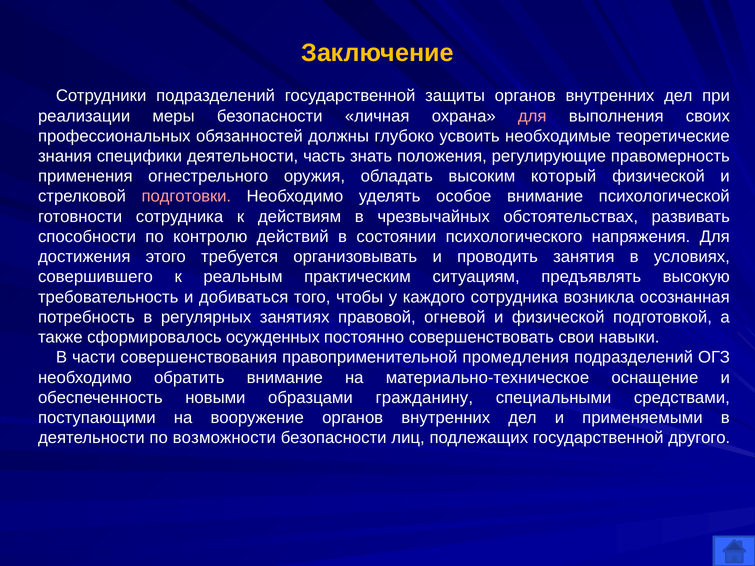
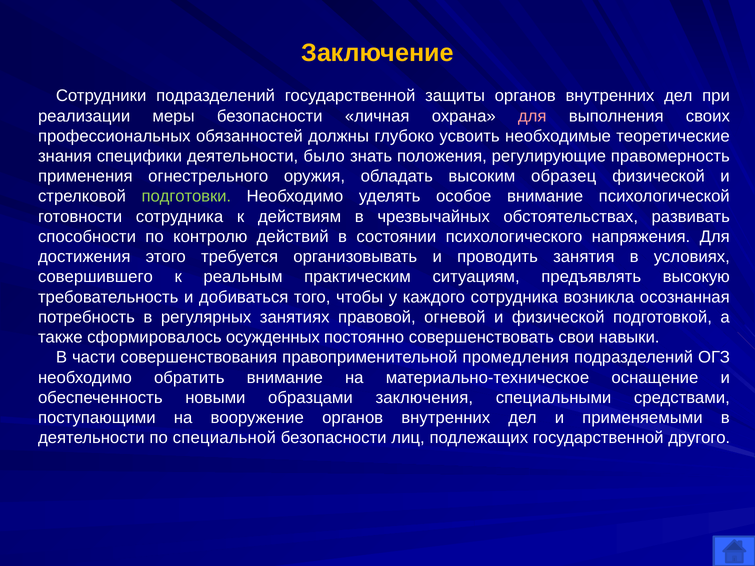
часть: часть -> было (324, 156)
который: который -> образец (564, 176)
подготовки colour: pink -> light green (186, 197)
гражданину: гражданину -> заключения (424, 398)
возможности: возможности -> специальной (224, 438)
